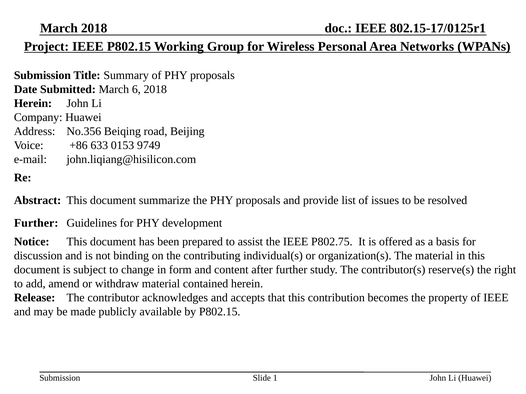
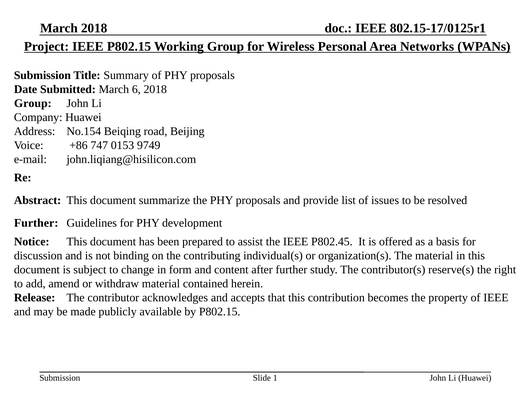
Herein: Herein -> Group (33, 103)
No.356: No.356 -> No.154 (84, 131)
633: 633 -> 747 (99, 145)
P802.75: P802.75 -> P802.45 (332, 242)
